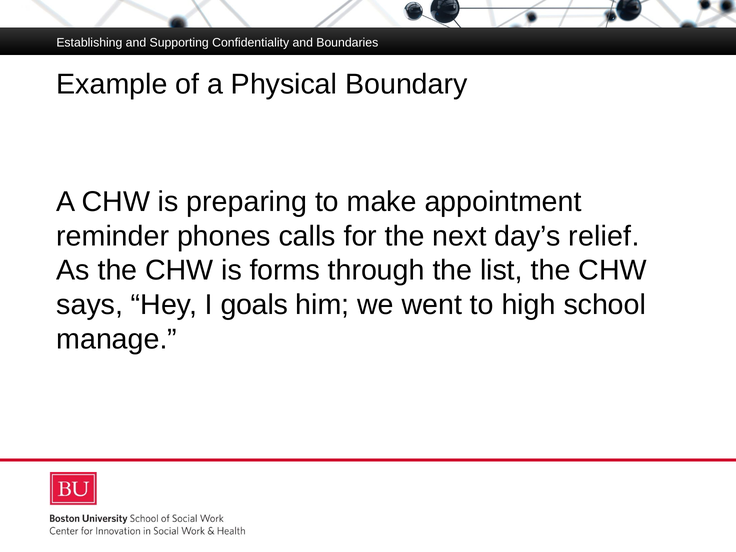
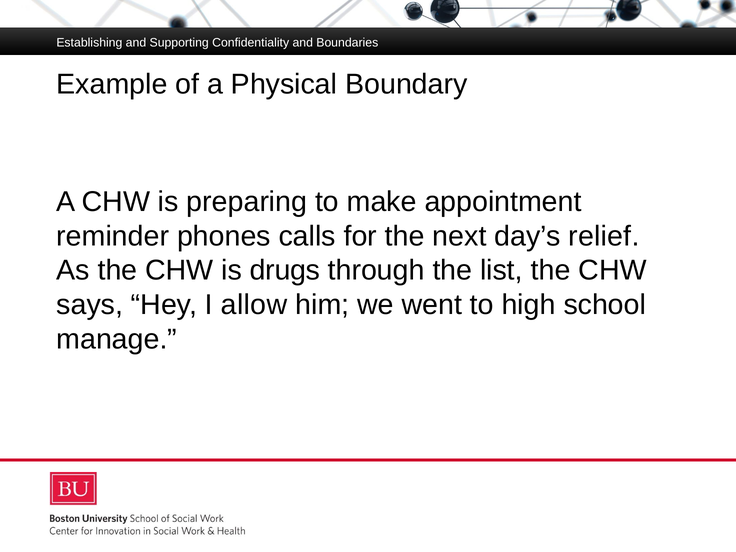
forms: forms -> drugs (285, 270)
goals: goals -> allow (254, 305)
